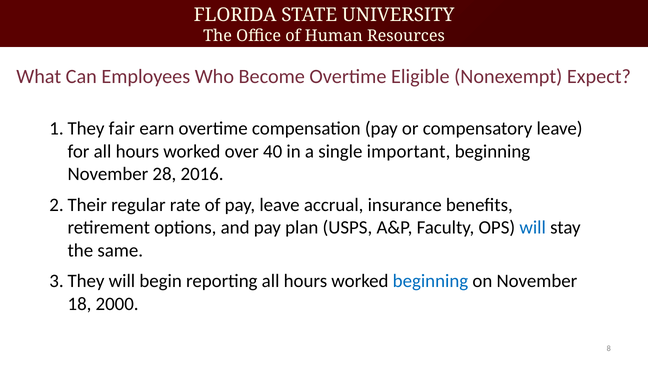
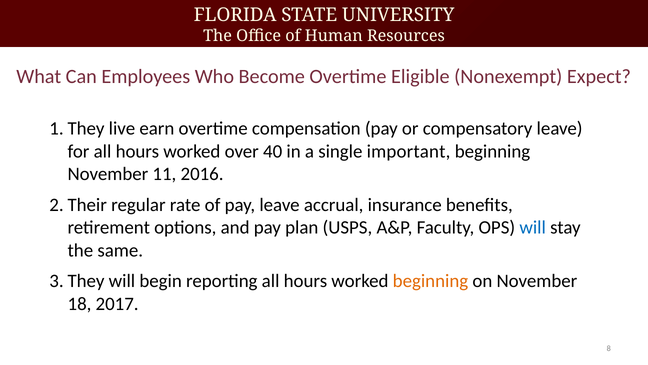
fair: fair -> live (122, 128)
28: 28 -> 11 (164, 174)
beginning colour: blue -> orange (430, 281)
2000: 2000 -> 2017 (117, 304)
